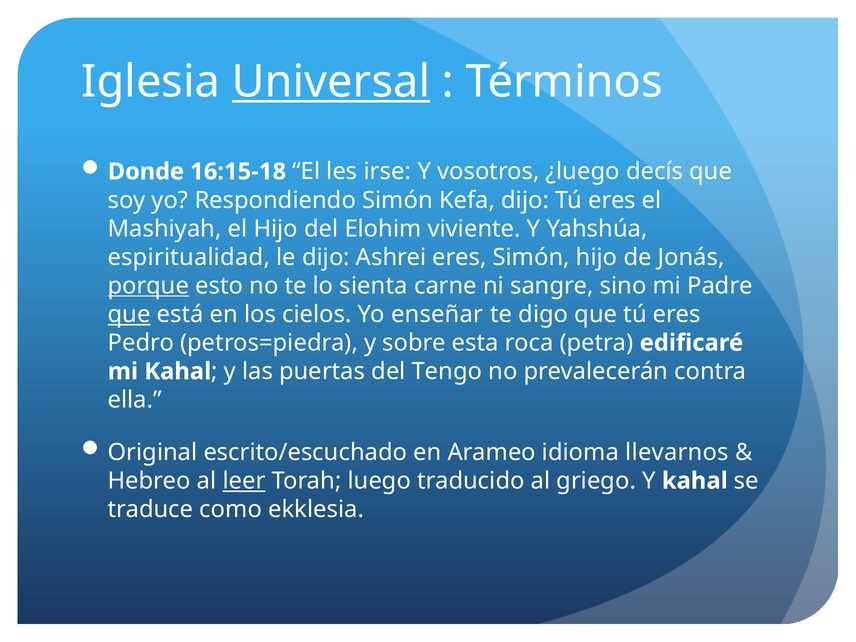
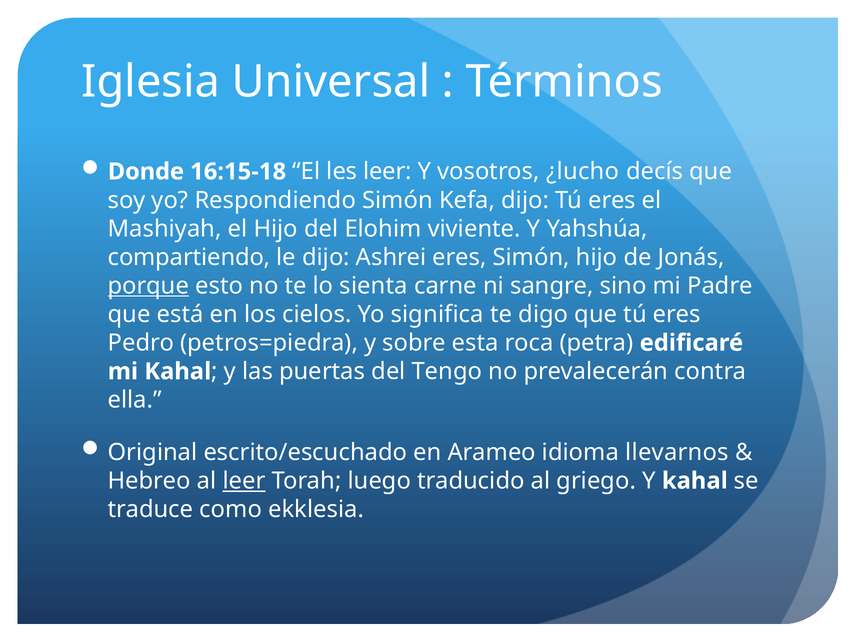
Universal underline: present -> none (331, 82)
les irse: irse -> leer (388, 172)
¿luego: ¿luego -> ¿lucho (583, 172)
espiritualidad: espiritualidad -> compartiendo (189, 257)
que underline: present -> none (129, 314)
enseñar: enseñar -> significa (437, 314)
